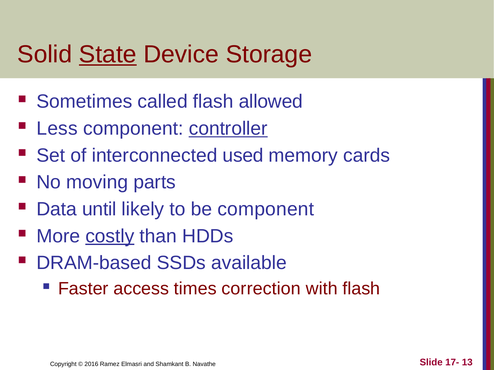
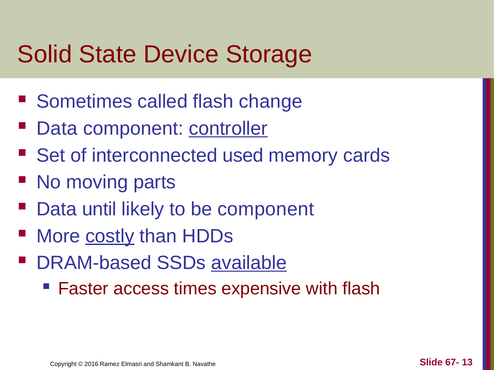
State underline: present -> none (108, 54)
allowed: allowed -> change (271, 102)
Less: Less -> Data (57, 129)
available underline: none -> present (249, 263)
correction: correction -> expensive (261, 289)
17-: 17- -> 67- (452, 363)
